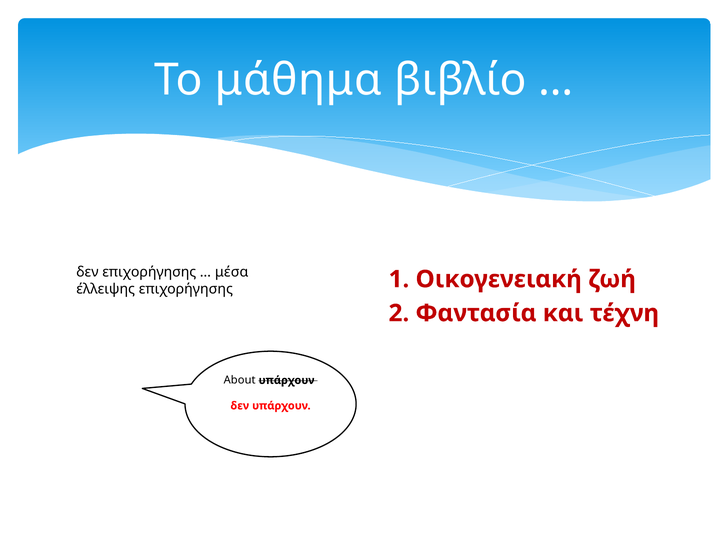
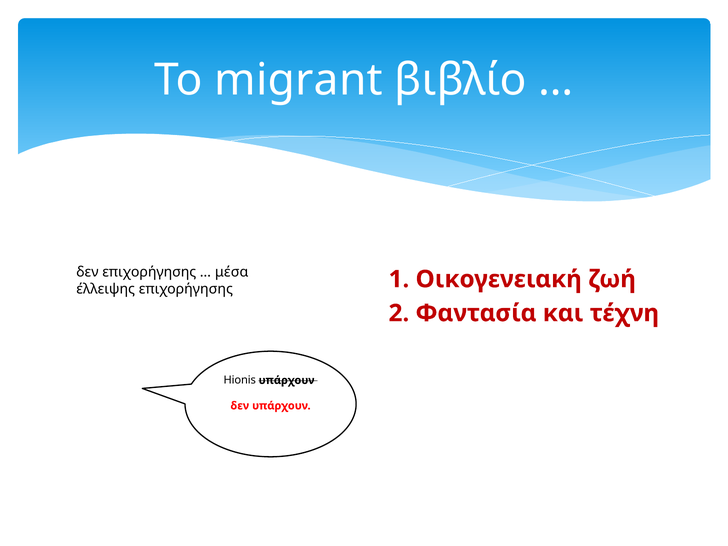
μάθημα: μάθημα -> migrant (298, 80)
About: About -> Hionis (240, 380)
